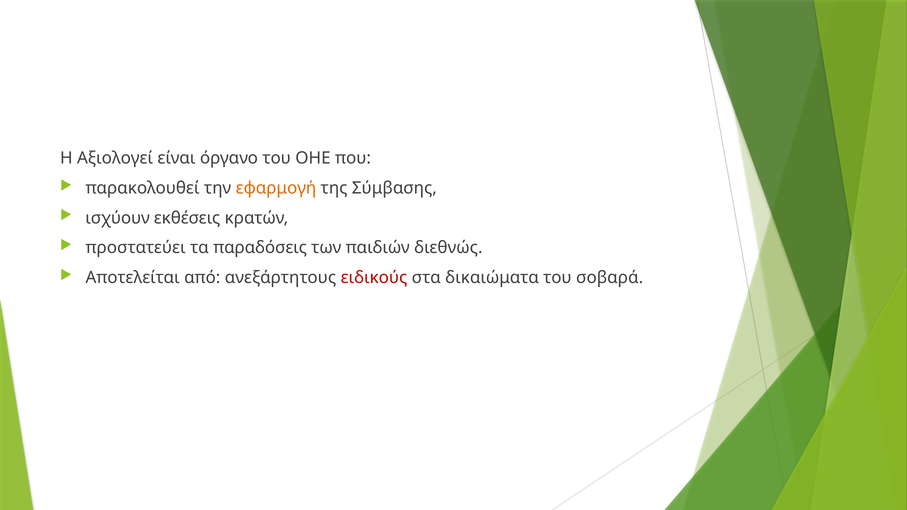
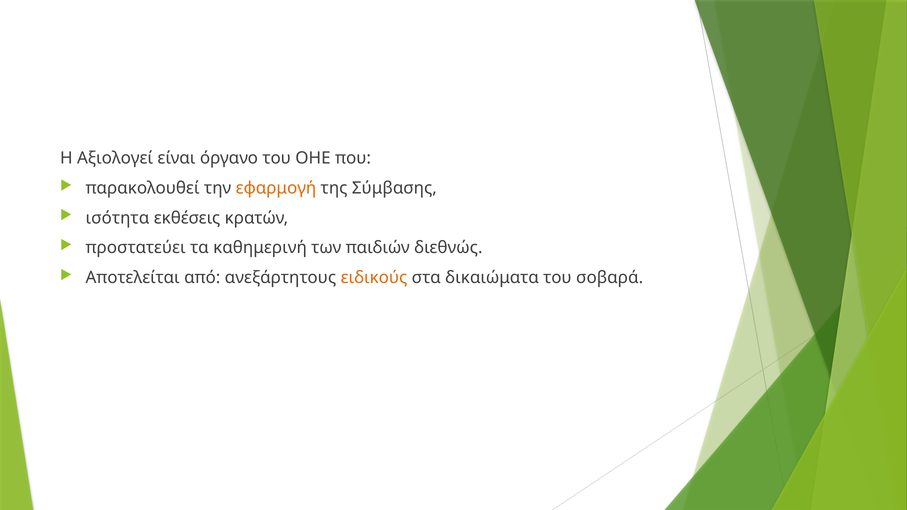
ισχύουν: ισχύουν -> ισότητα (117, 218)
παραδόσεις: παραδόσεις -> καθημερινή (260, 248)
ειδικούς colour: red -> orange (374, 278)
